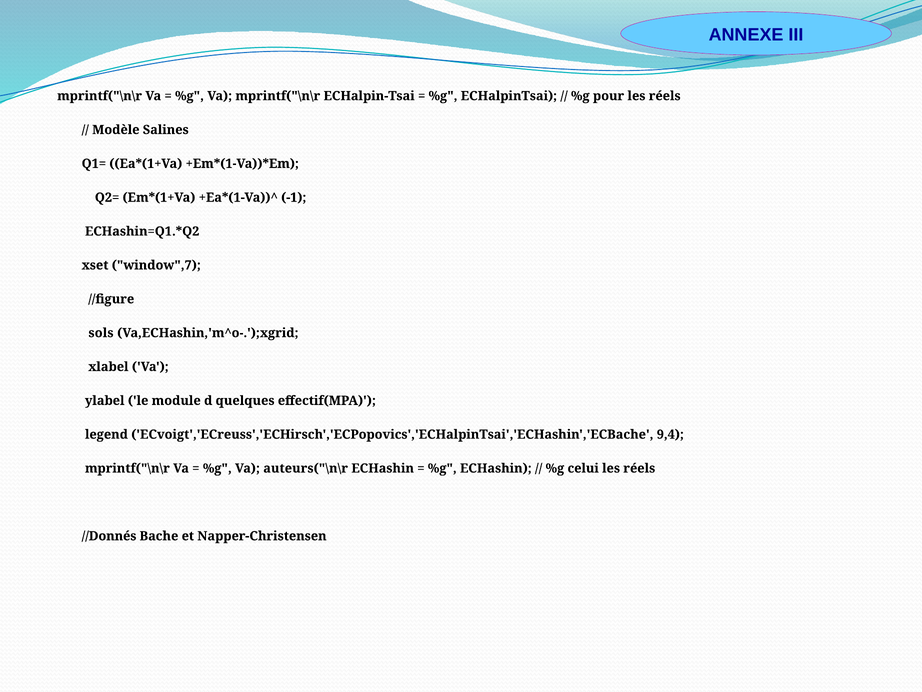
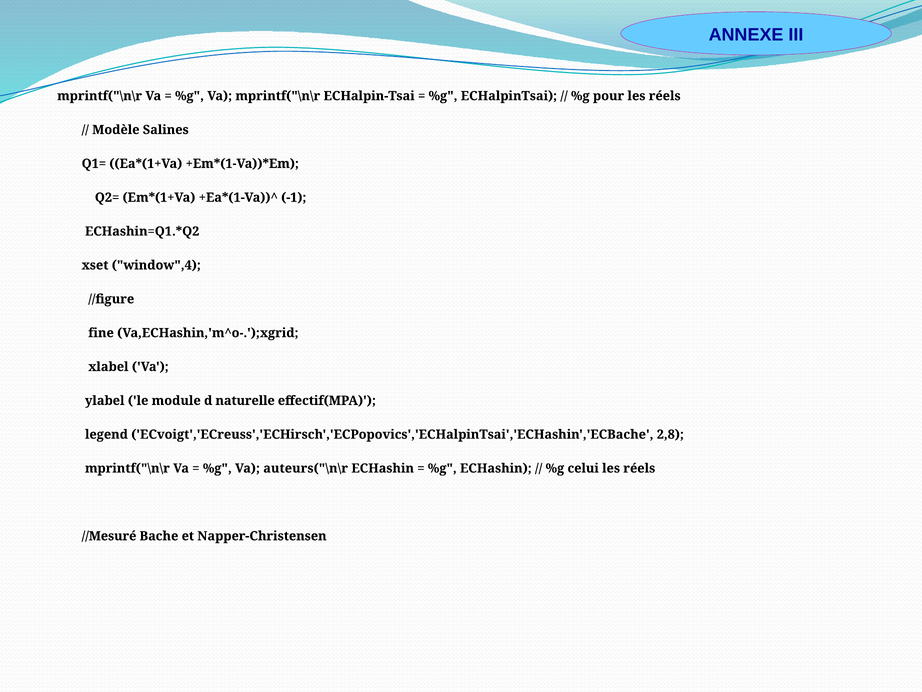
window",7: window",7 -> window",4 (156, 265)
sols: sols -> fine (101, 333)
quelques: quelques -> naturelle (245, 400)
9,4: 9,4 -> 2,8 (670, 434)
//Donnés: //Donnés -> //Mesuré (109, 536)
